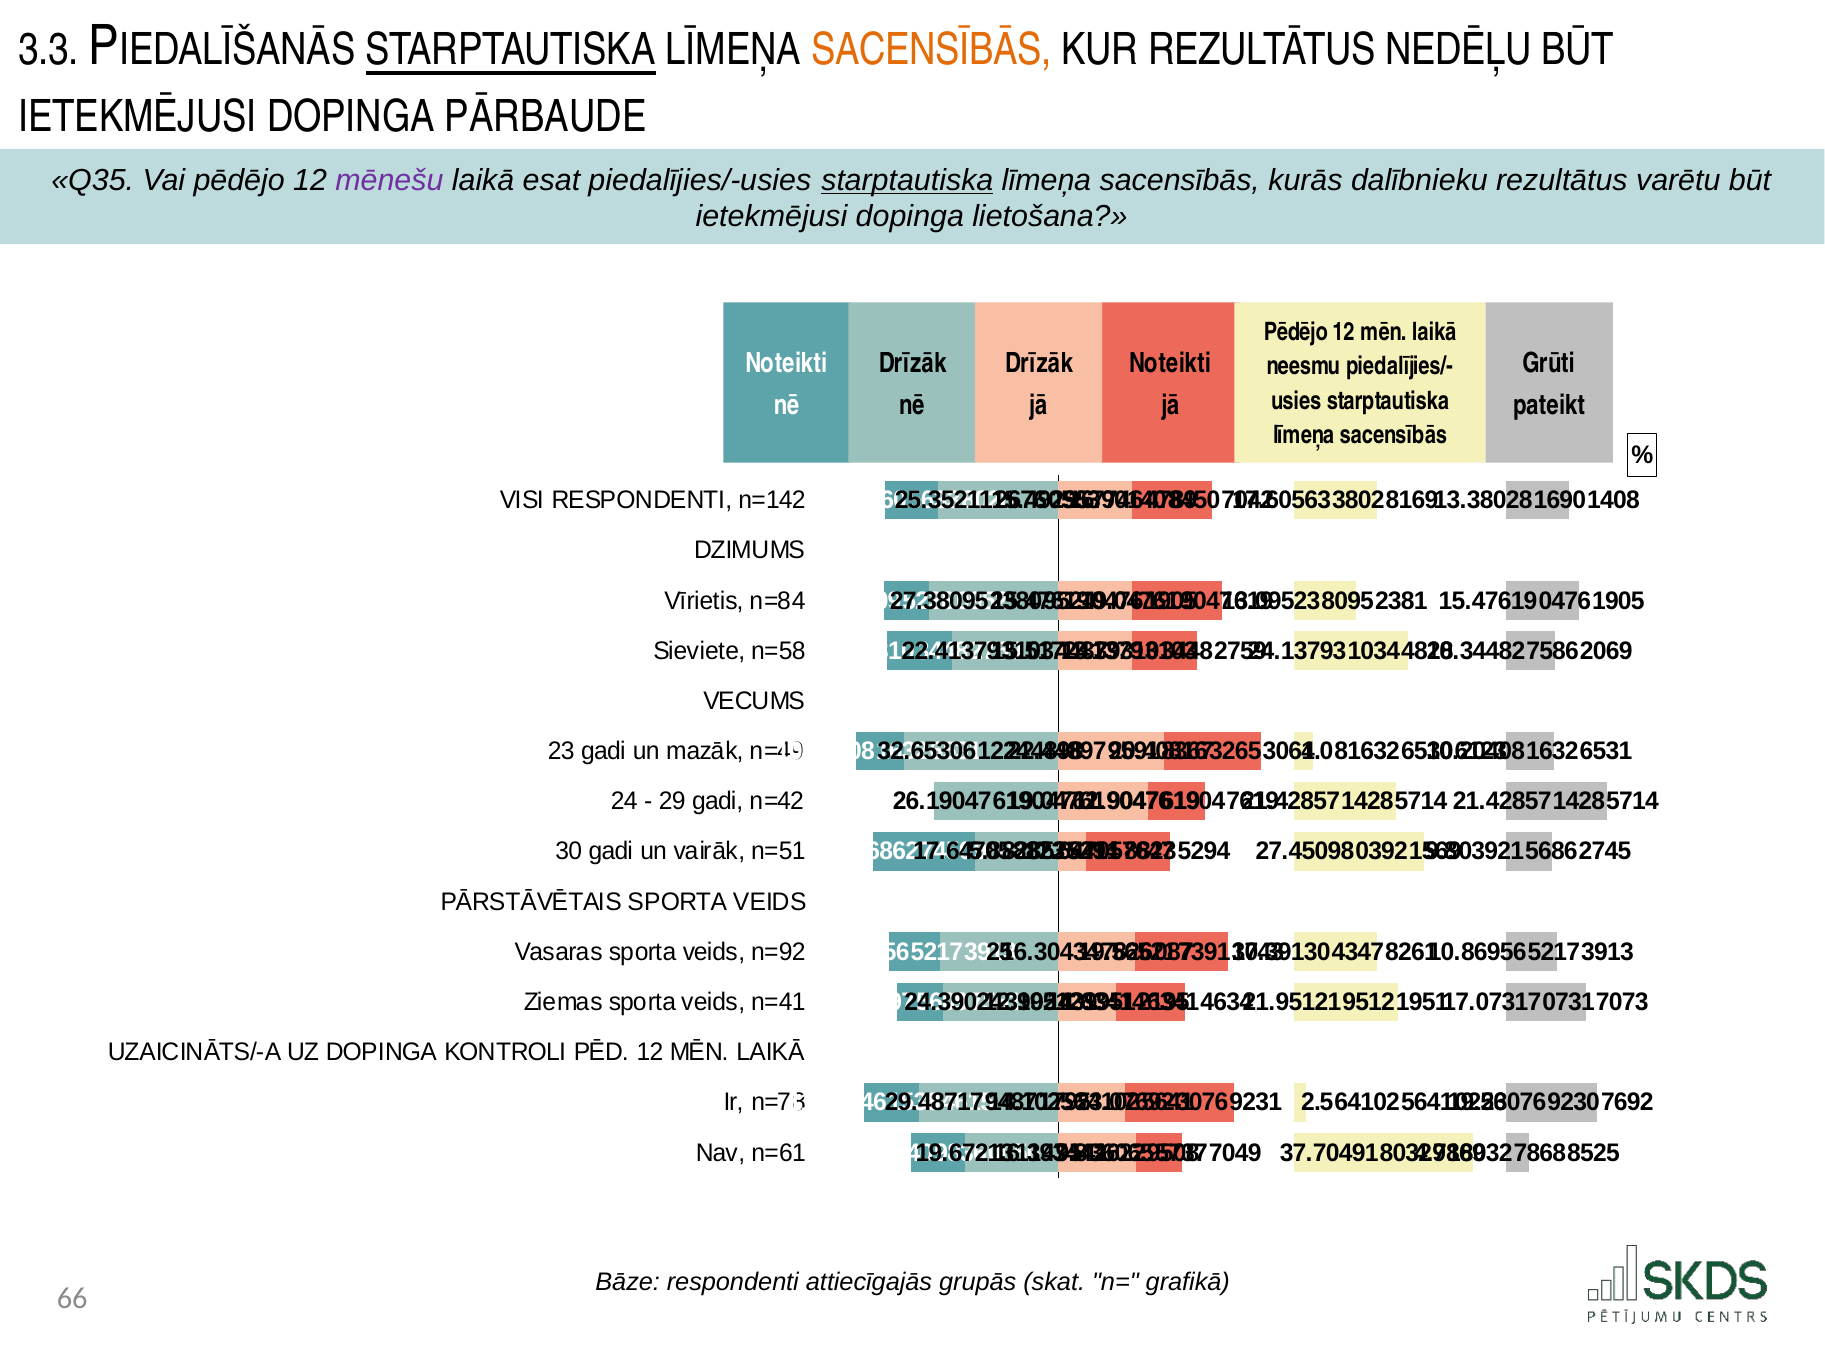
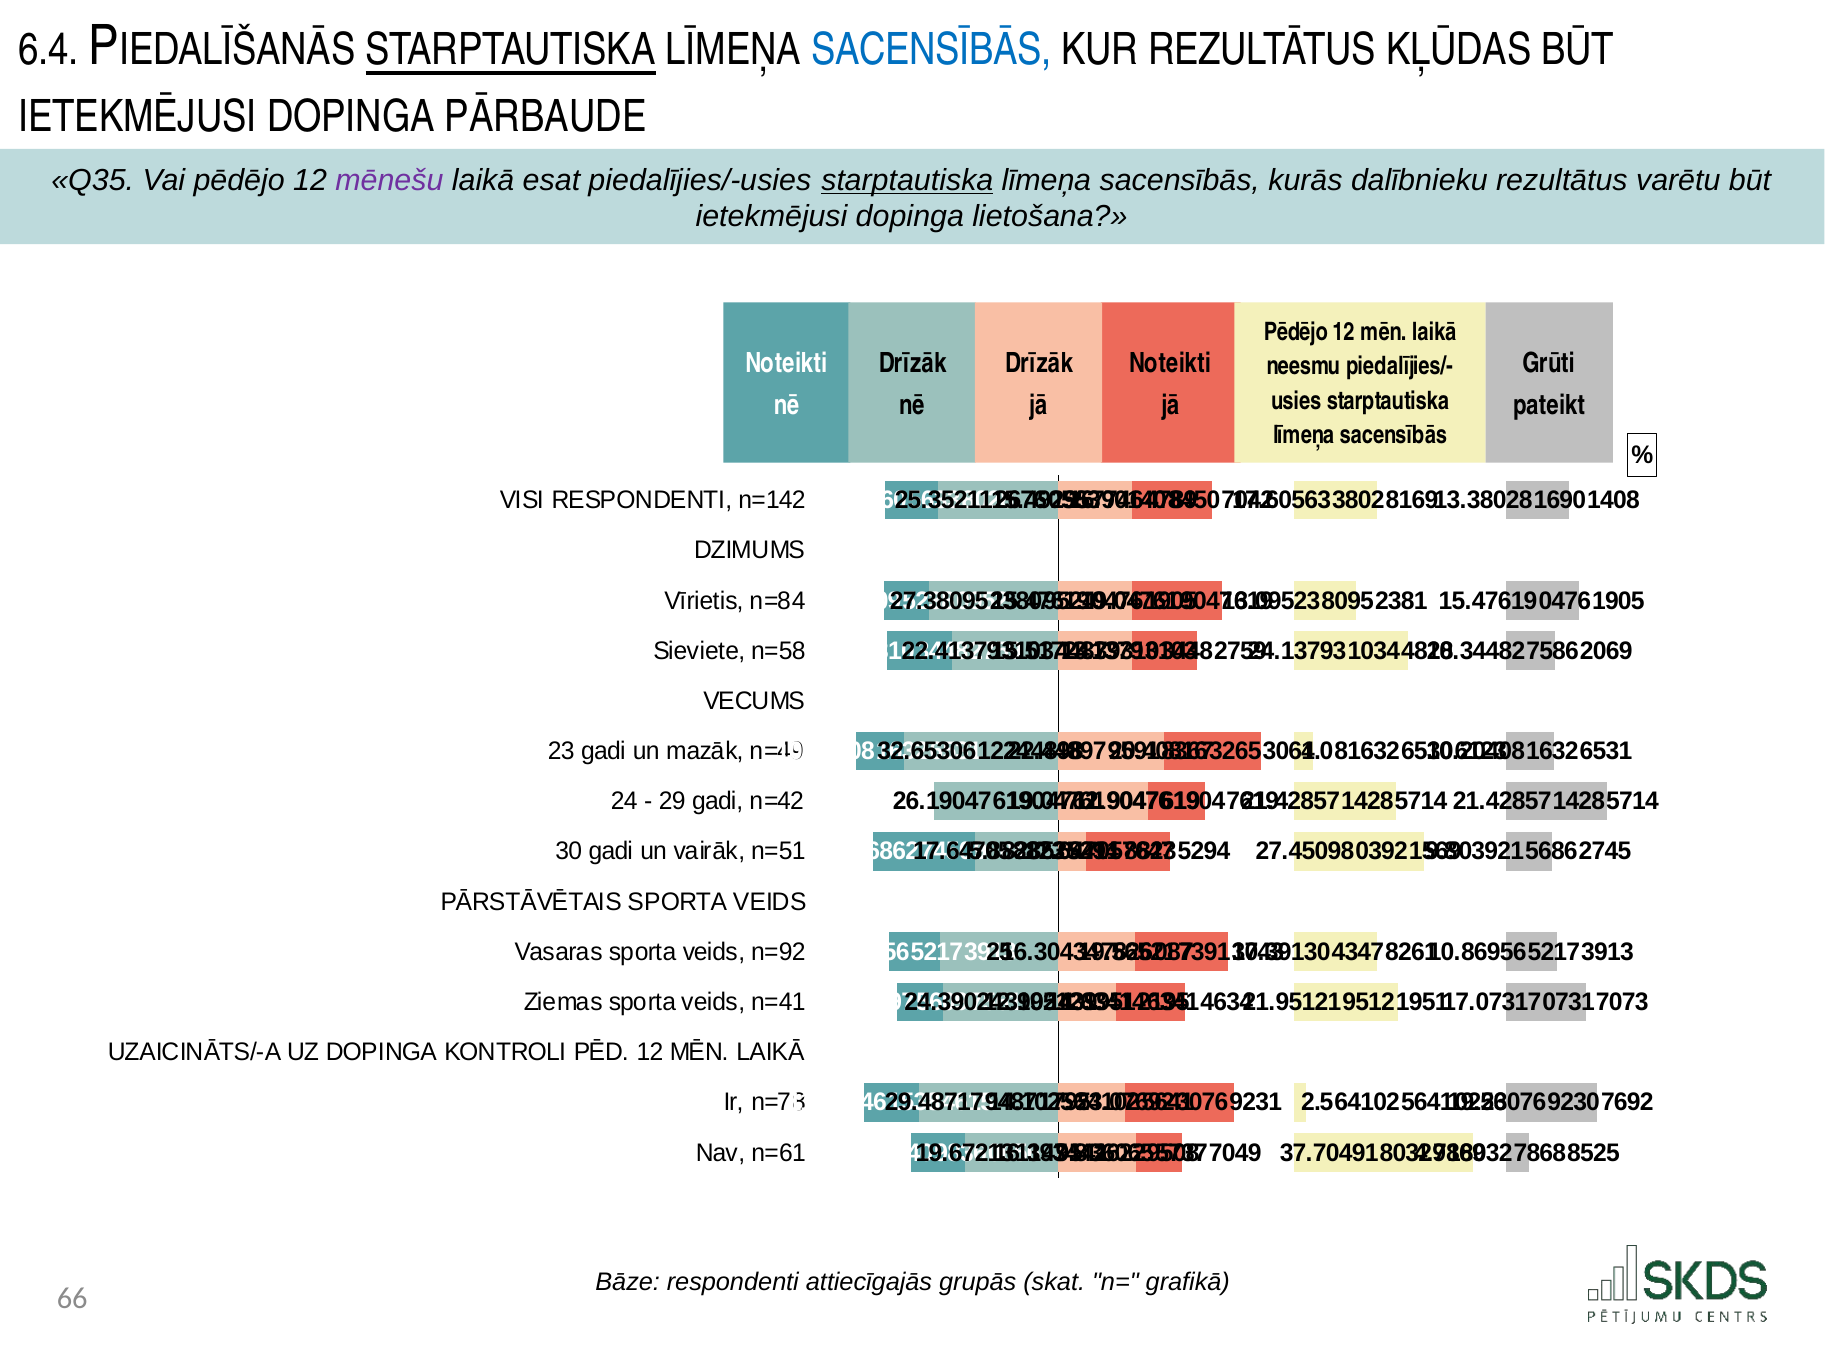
3.3: 3.3 -> 6.4 (49, 50)
SACENSĪBĀS colour: orange -> blue (931, 50)
NEDĒĻU: NEDĒĻU -> KĻŪDAS (1459, 50)
